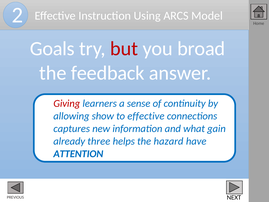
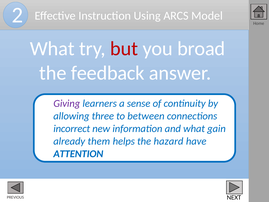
Goals: Goals -> What (52, 49)
Giving colour: red -> purple (67, 103)
show: show -> three (103, 116)
to effective: effective -> between (146, 116)
captures: captures -> incorrect (72, 129)
three: three -> them (99, 141)
